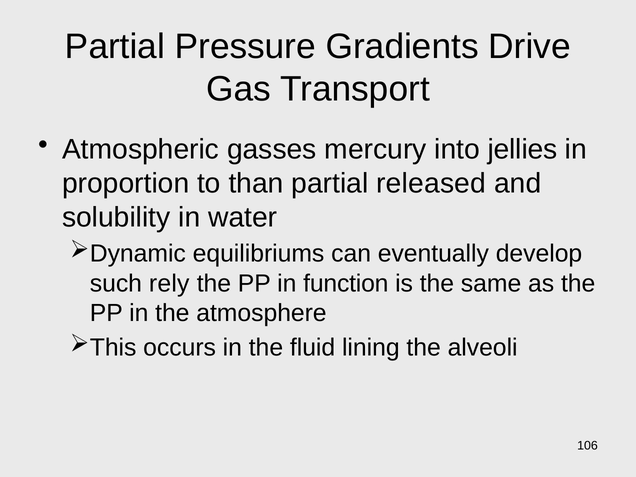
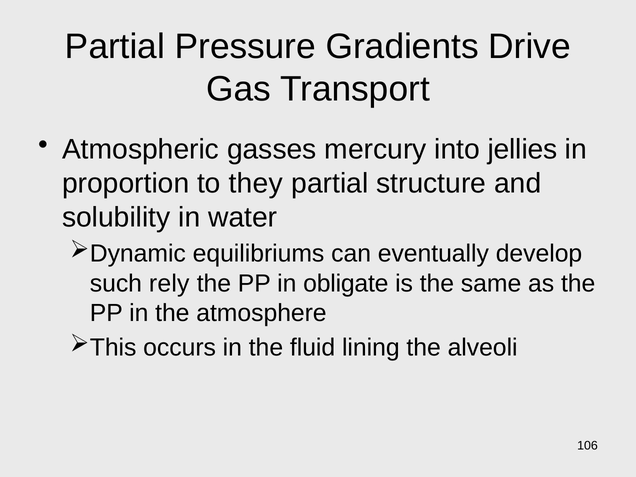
than: than -> they (256, 183)
released: released -> structure (431, 183)
function: function -> obligate (346, 283)
